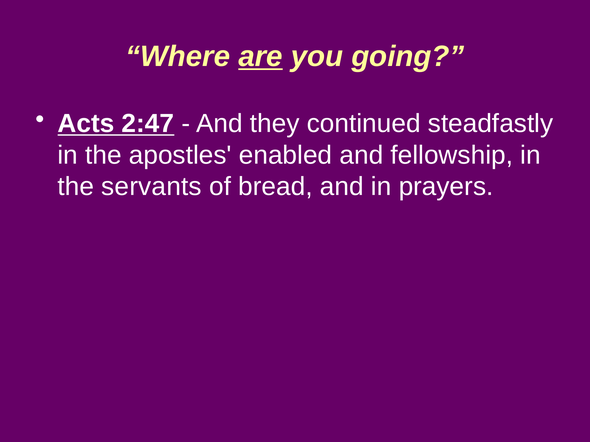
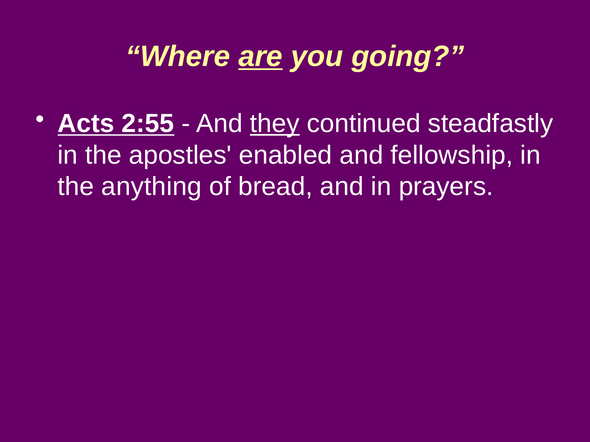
2:47: 2:47 -> 2:55 (148, 124)
they underline: none -> present (275, 124)
servants: servants -> anything (151, 187)
